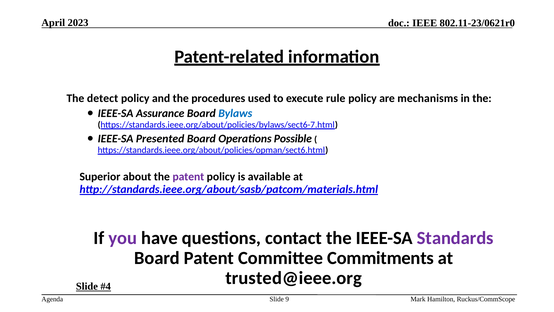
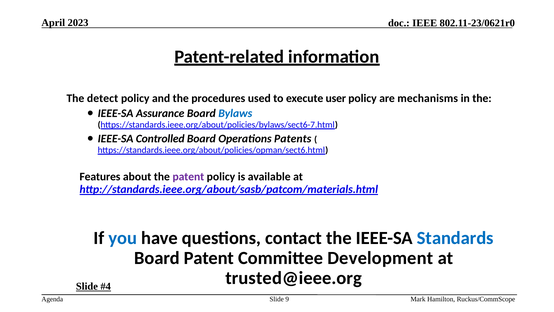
rule: rule -> user (336, 98)
Presented: Presented -> Controlled (160, 139)
Possible: Possible -> Patents (293, 139)
Superior: Superior -> Features (100, 177)
you colour: purple -> blue (123, 238)
Standards colour: purple -> blue (455, 238)
Commitments: Commitments -> Development (380, 258)
